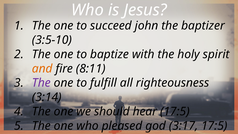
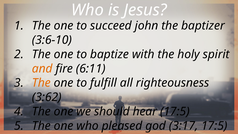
3:5-10: 3:5-10 -> 3:6-10 (52, 40)
8:11: 8:11 -> 6:11 (91, 69)
The colour: purple -> orange (41, 83)
3:14: 3:14 -> 3:62 (47, 97)
